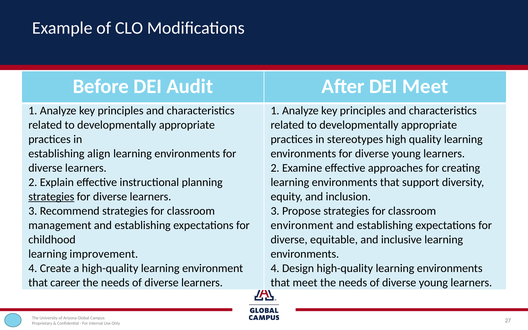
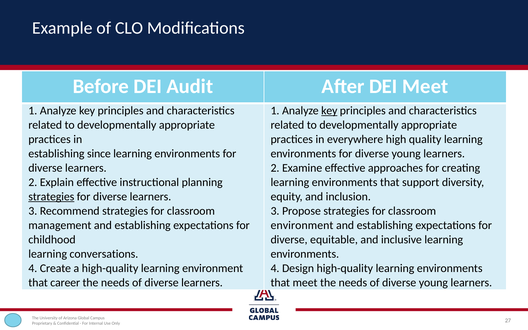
key underline: none -> present (329, 111)
stereotypes: stereotypes -> everywhere (355, 139)
align: align -> since (99, 154)
improvement: improvement -> conversations (104, 254)
